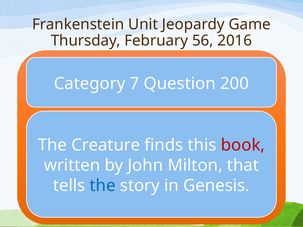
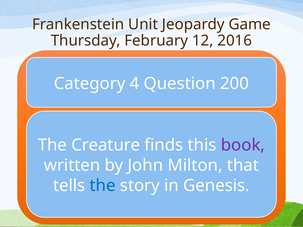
56: 56 -> 12 (203, 41)
7: 7 -> 4 (135, 84)
book colour: red -> purple (243, 145)
